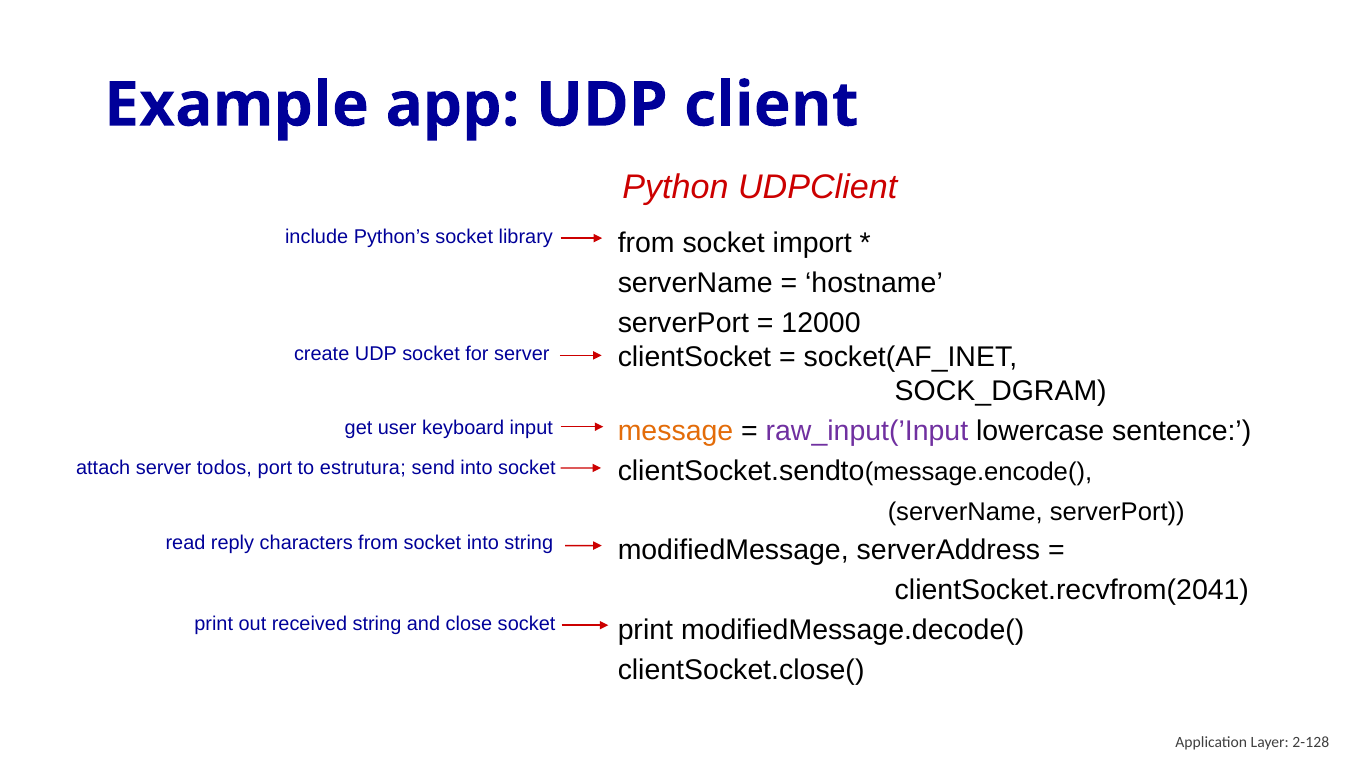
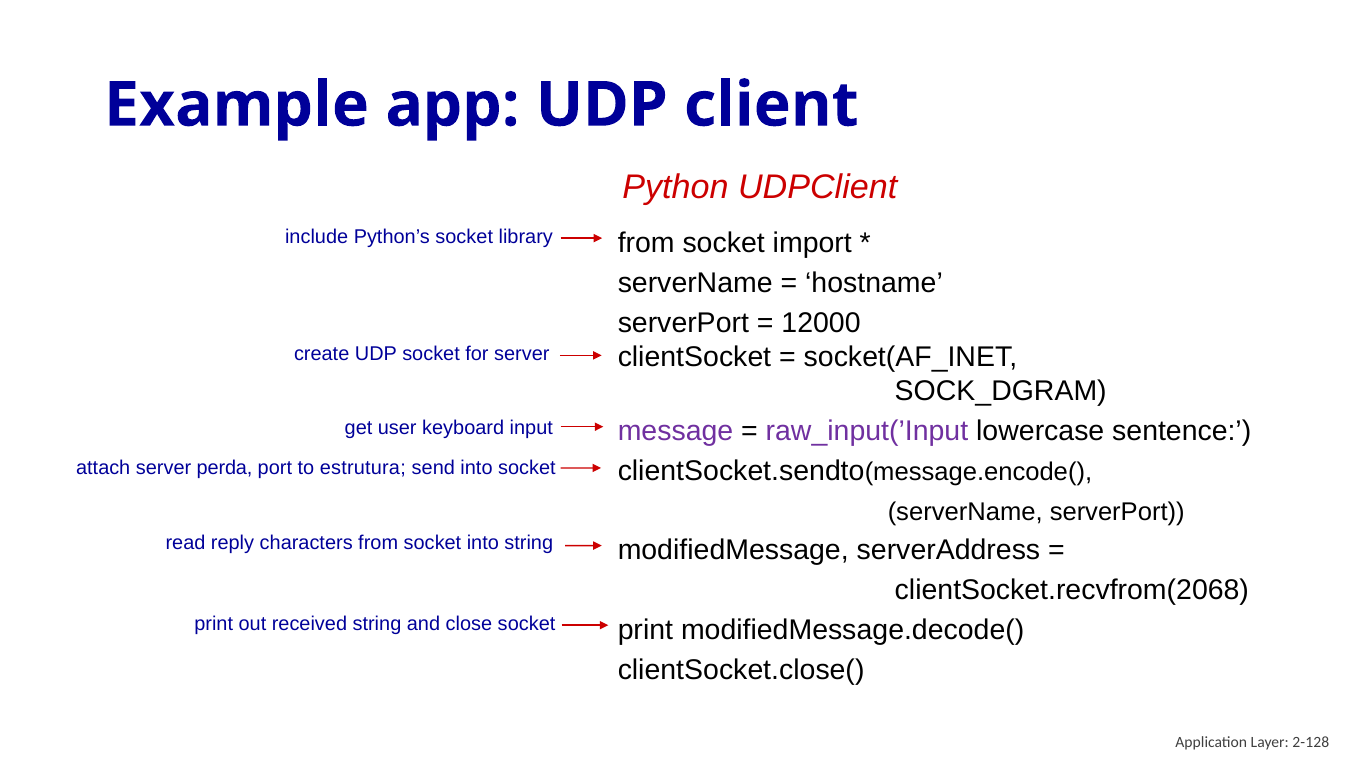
message colour: orange -> purple (676, 431)
todos: todos -> perda (225, 467)
clientSocket.recvfrom(2041: clientSocket.recvfrom(2041 -> clientSocket.recvfrom(2068 (1072, 590)
